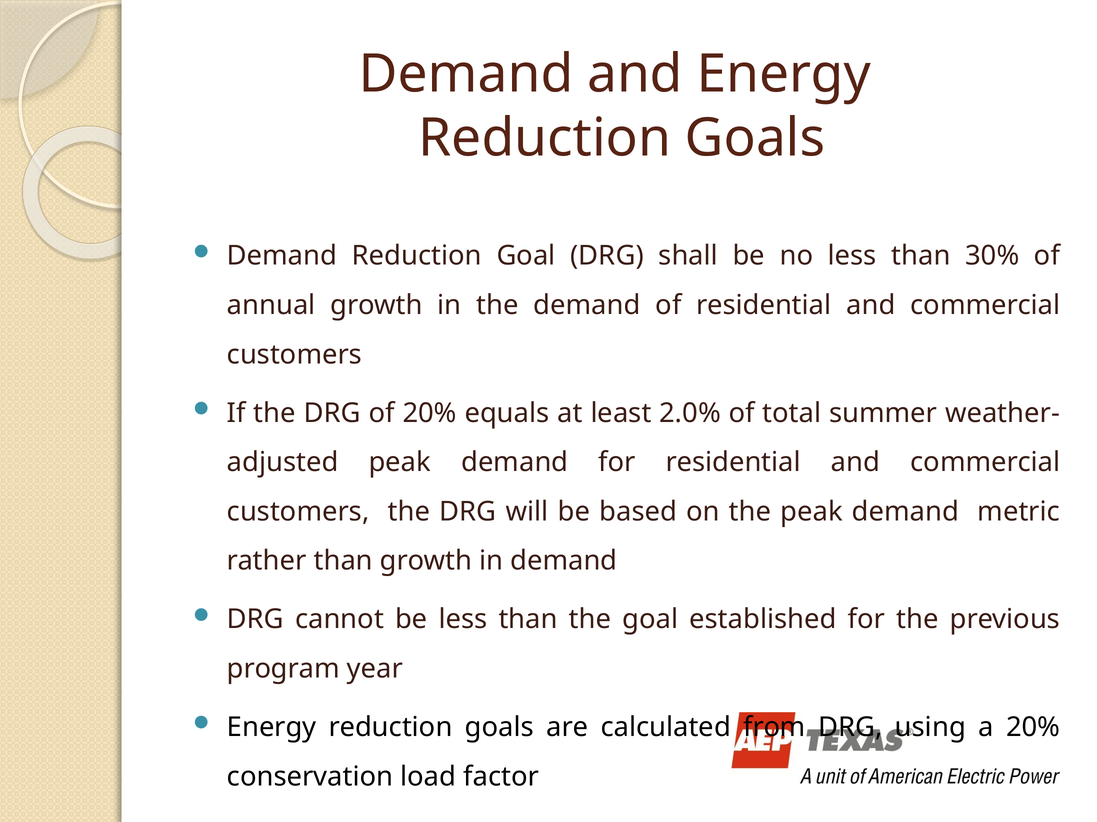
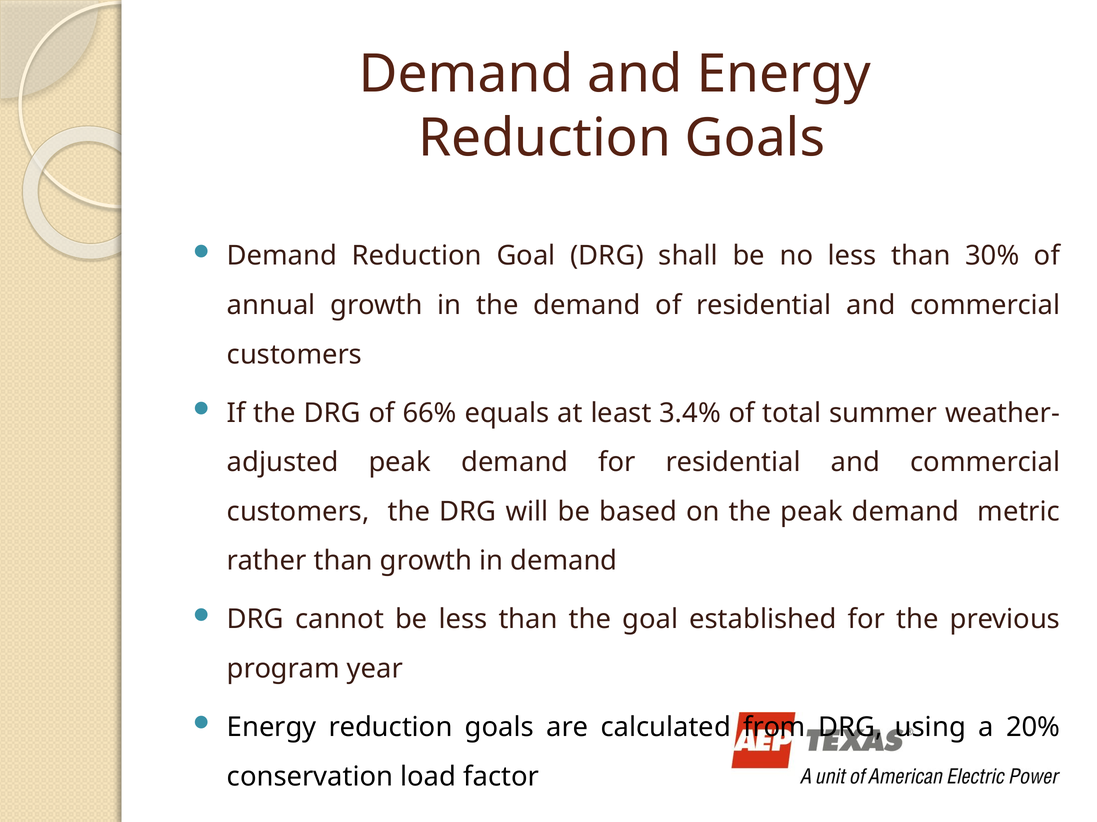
of 20%: 20% -> 66% (430, 413)
2.0%: 2.0% -> 3.4% (690, 413)
